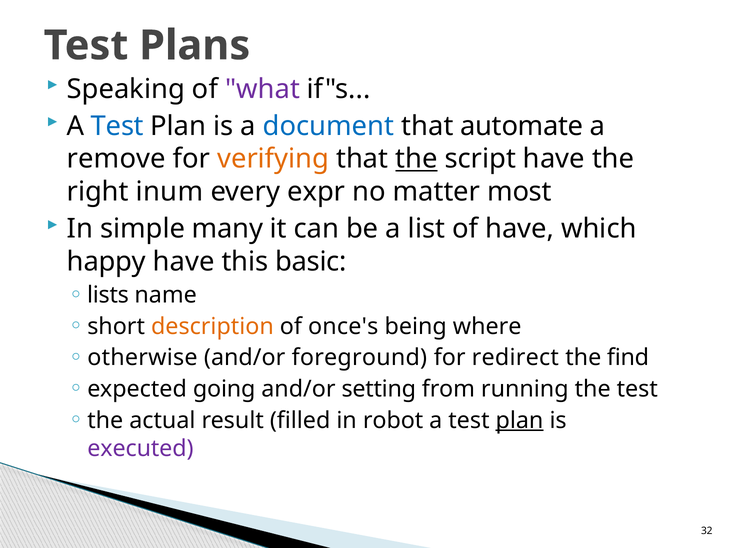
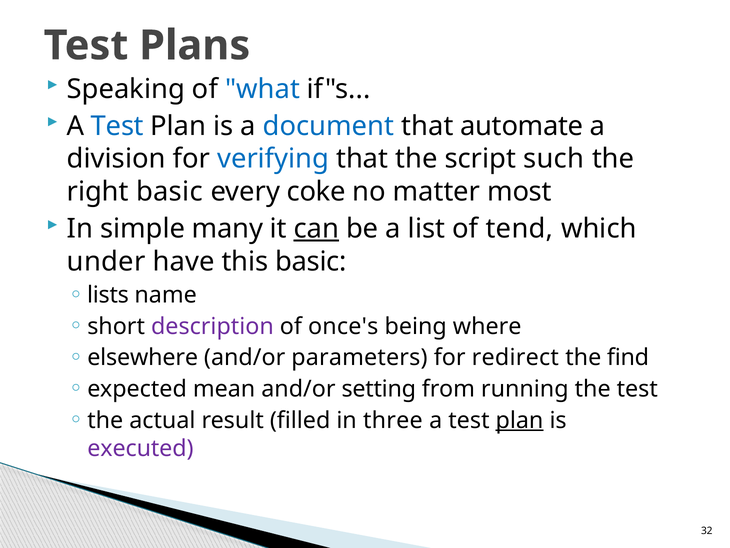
what colour: purple -> blue (262, 89)
remove: remove -> division (116, 159)
verifying colour: orange -> blue (273, 159)
the underline: present -> none (416, 159)
script have: have -> such (554, 159)
right inum: inum -> basic (170, 192)
expr: expr -> coke (316, 192)
can underline: none -> present (316, 229)
of have: have -> tend (519, 229)
happy: happy -> under (106, 261)
description colour: orange -> purple (212, 326)
otherwise: otherwise -> elsewhere (143, 357)
foreground: foreground -> parameters (359, 357)
going: going -> mean (224, 389)
robot: robot -> three (393, 420)
